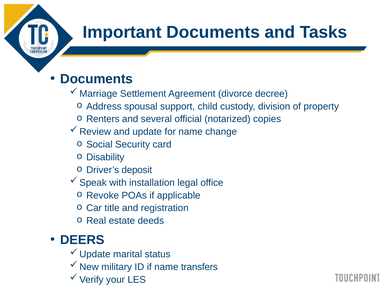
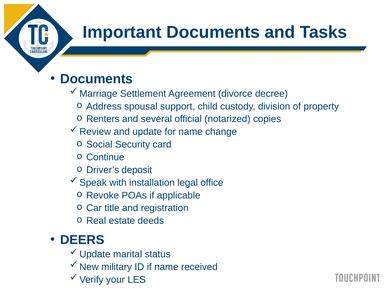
Disability: Disability -> Continue (105, 157)
transfers: transfers -> received (199, 267)
